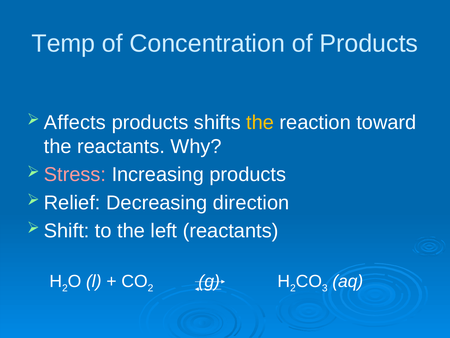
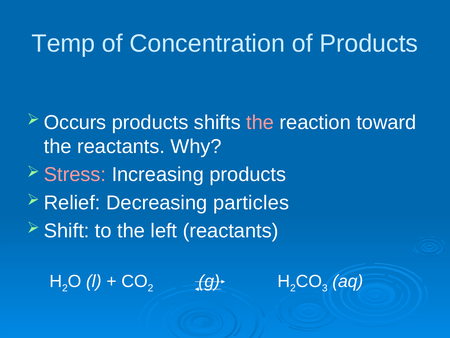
Affects: Affects -> Occurs (75, 122)
the colour: yellow -> pink (260, 122)
direction: direction -> particles (251, 202)
